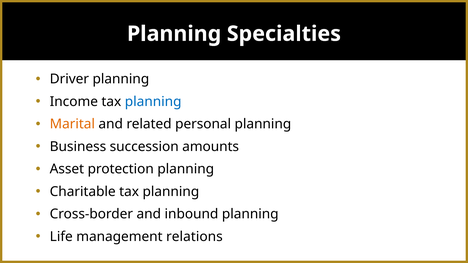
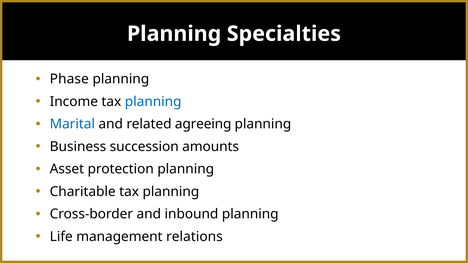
Driver: Driver -> Phase (69, 79)
Marital colour: orange -> blue (72, 124)
personal: personal -> agreeing (203, 124)
